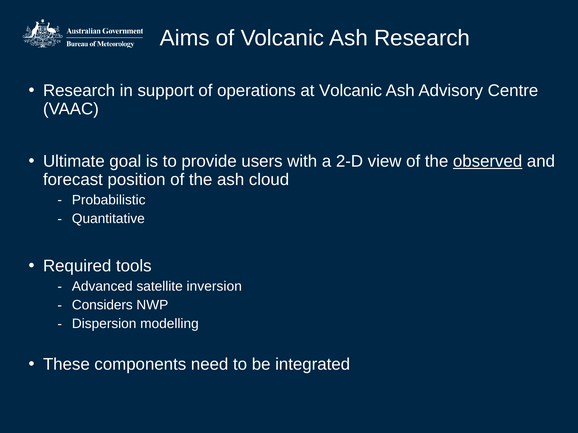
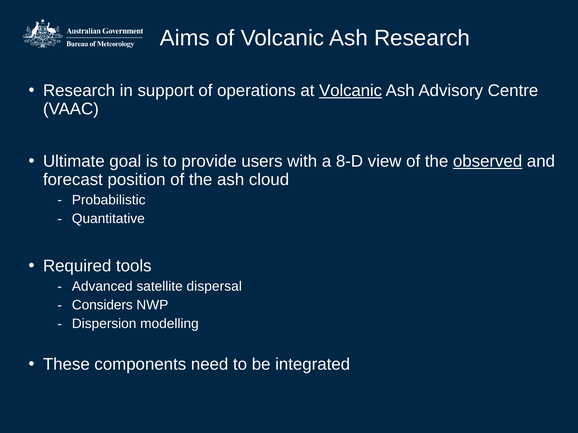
Volcanic underline: none -> present (351, 91)
2-D: 2-D -> 8-D (349, 161)
inversion: inversion -> dispersal (214, 287)
